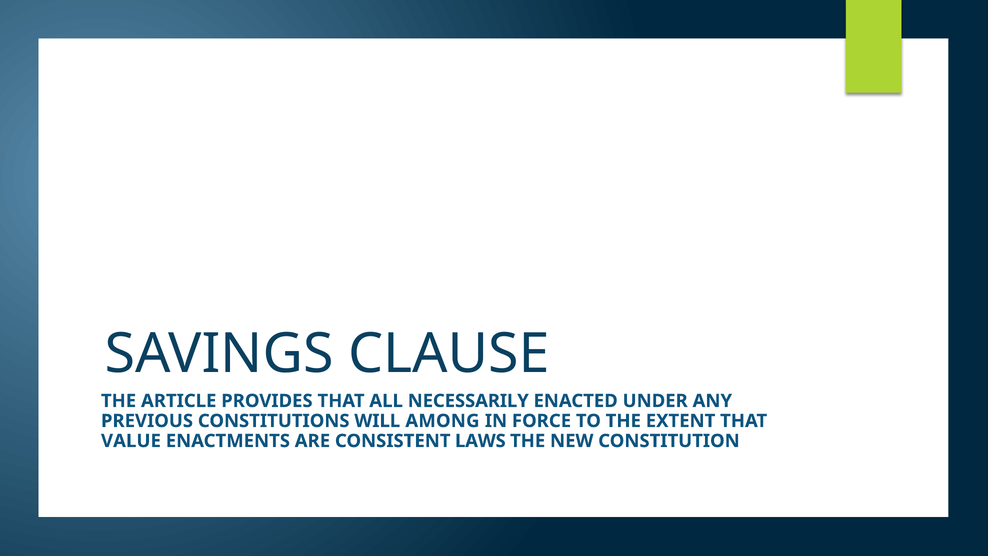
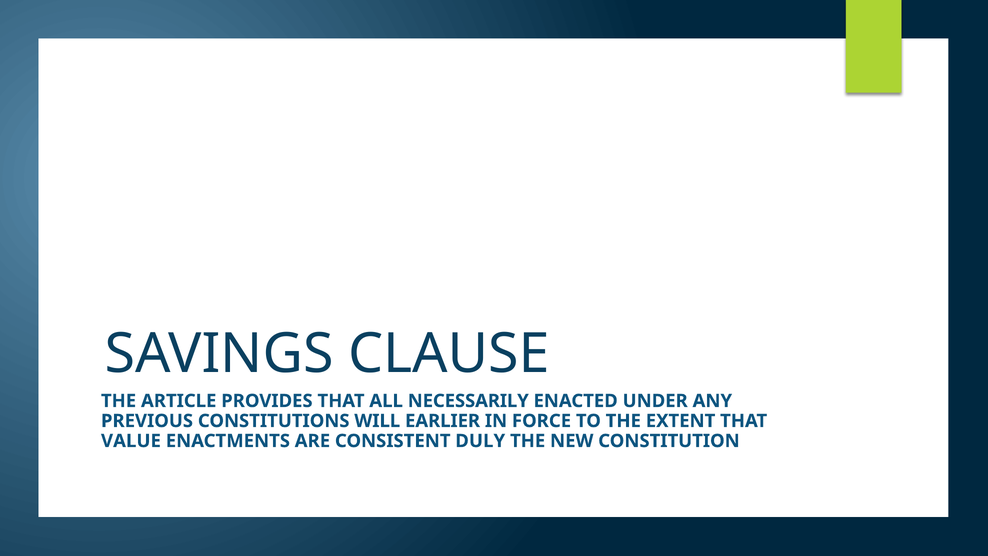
AMONG: AMONG -> EARLIER (443, 421)
LAWS: LAWS -> DULY (480, 441)
